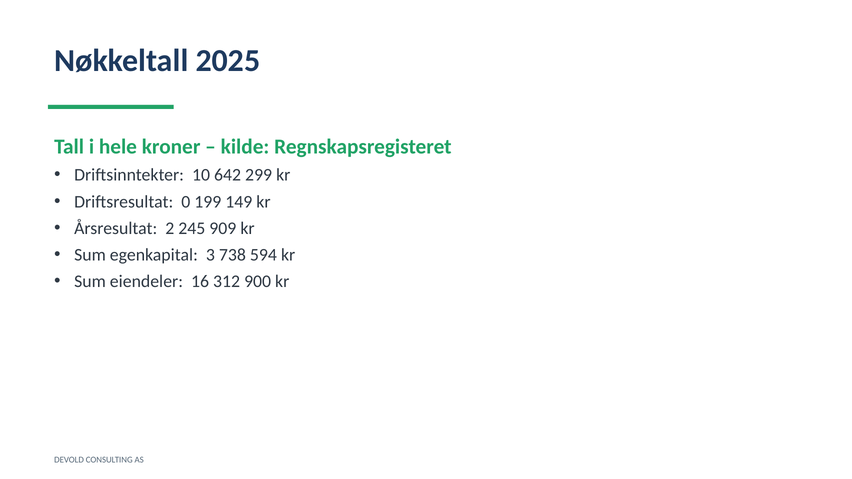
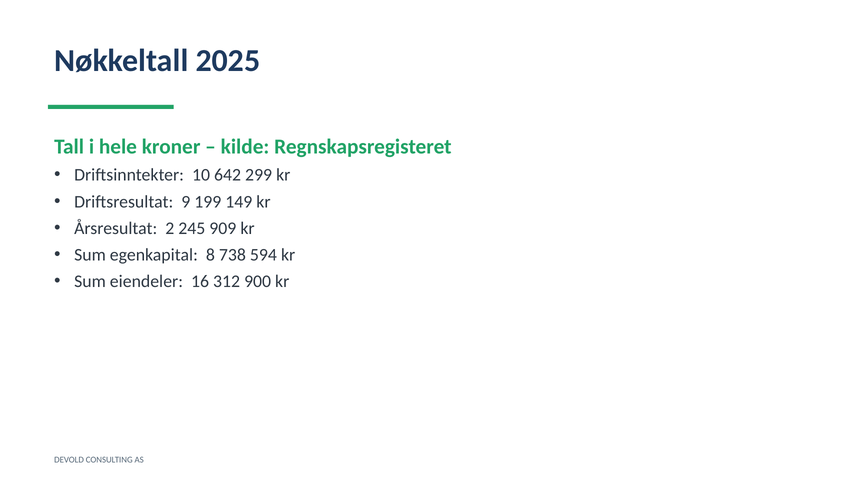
0: 0 -> 9 (186, 202)
3: 3 -> 8 (210, 255)
